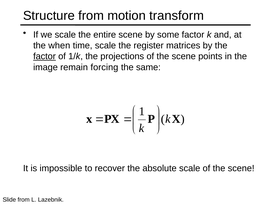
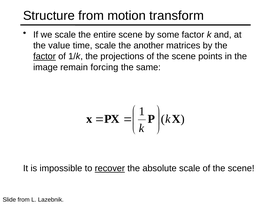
when: when -> value (59, 45)
register: register -> another (149, 45)
recover underline: none -> present (110, 168)
